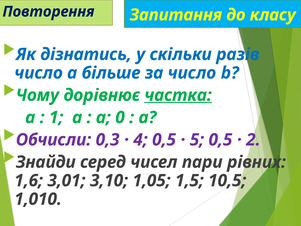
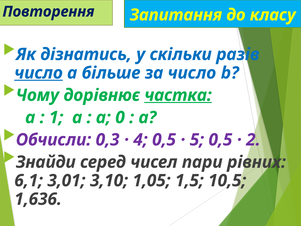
число underline: none -> present (39, 73)
1,6: 1,6 -> 6,1 (29, 180)
1,010: 1,010 -> 1,636 (38, 199)
